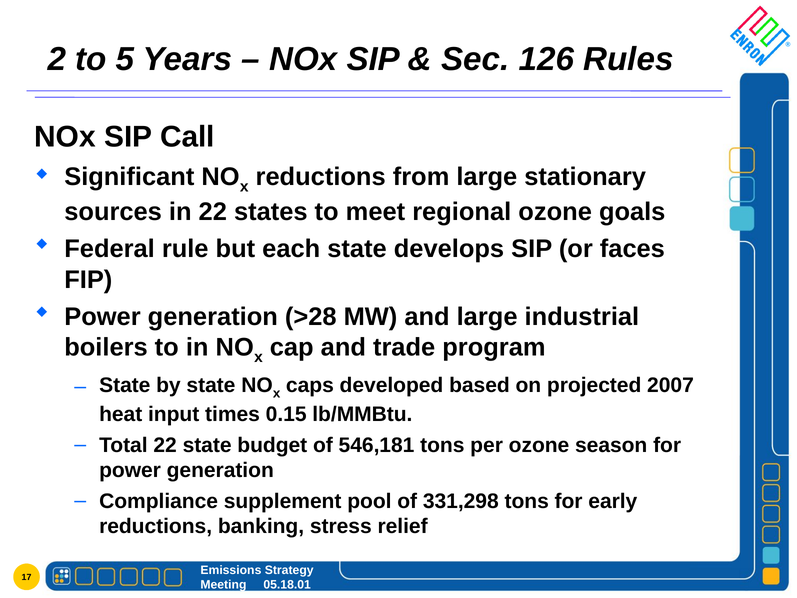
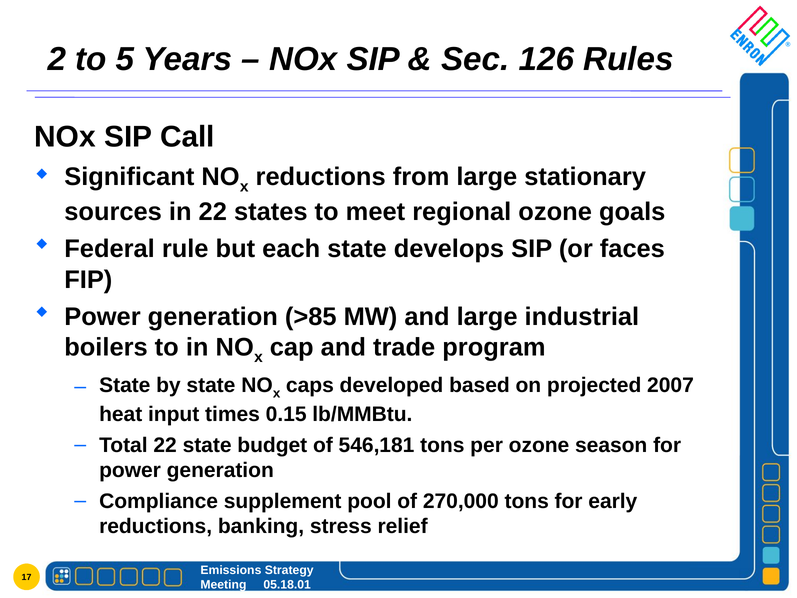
>28: >28 -> >85 (311, 317)
331,298: 331,298 -> 270,000 (461, 501)
